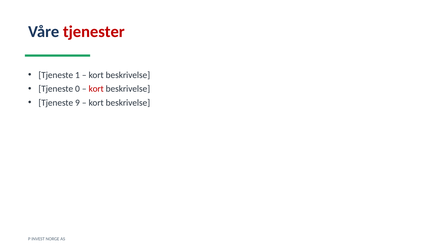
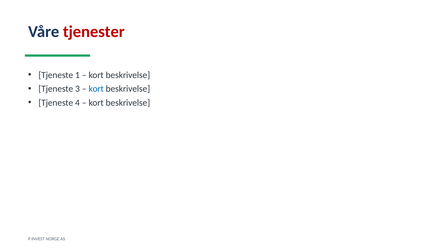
0: 0 -> 3 (77, 89)
kort colour: red -> blue (96, 89)
9: 9 -> 4 (77, 103)
